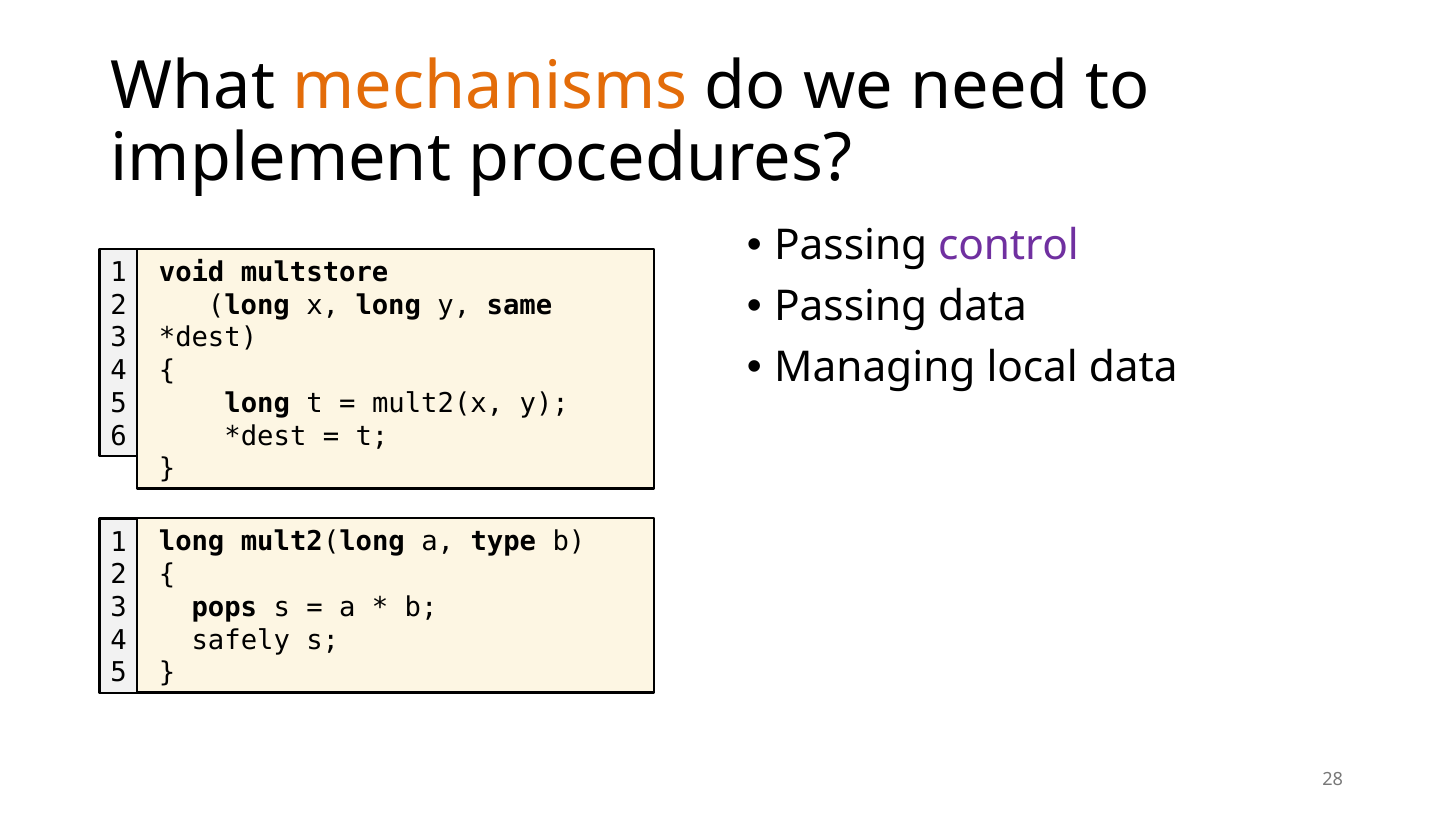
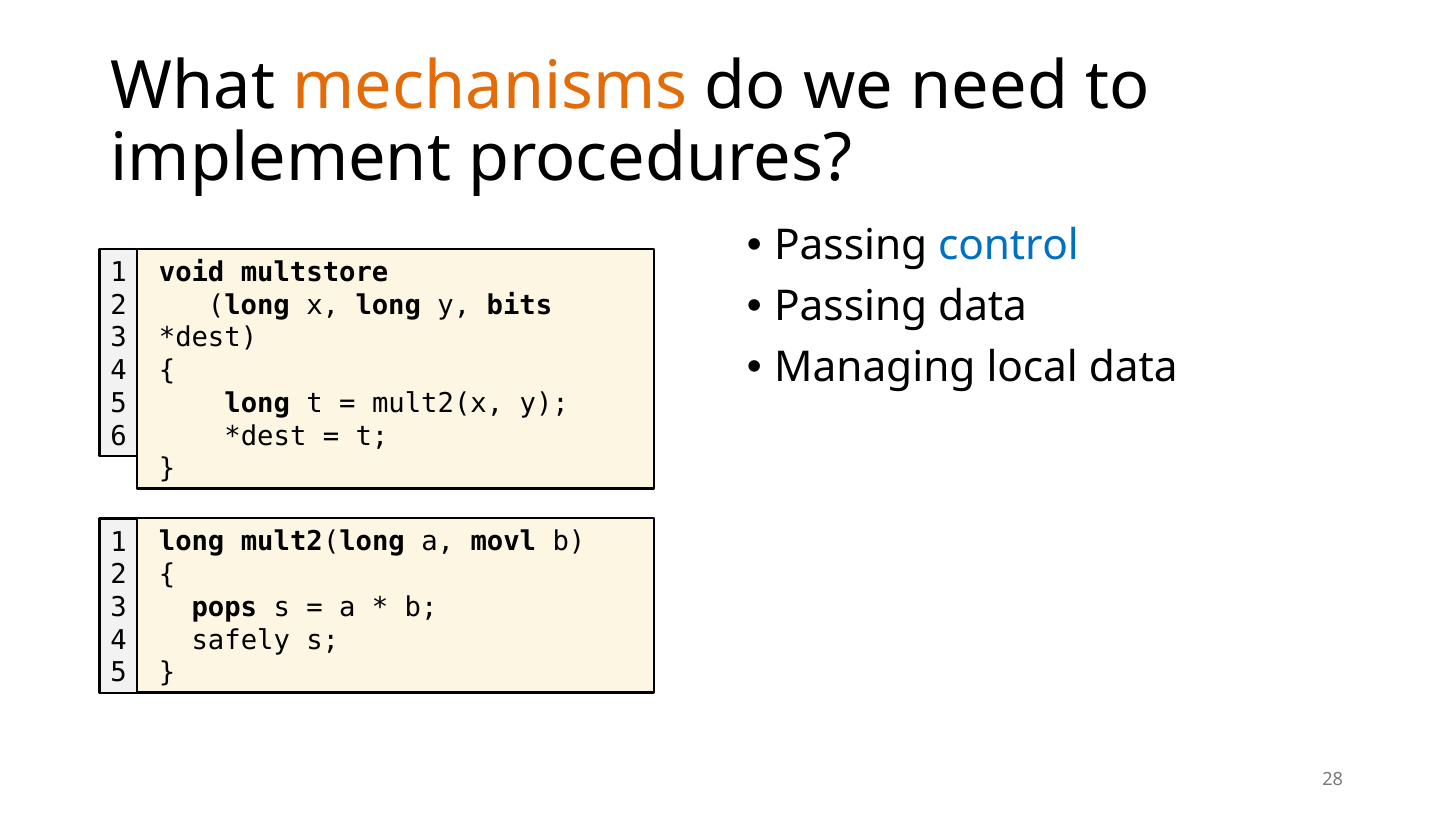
control colour: purple -> blue (1009, 246)
same: same -> bits (519, 305)
type: type -> movl (503, 542)
